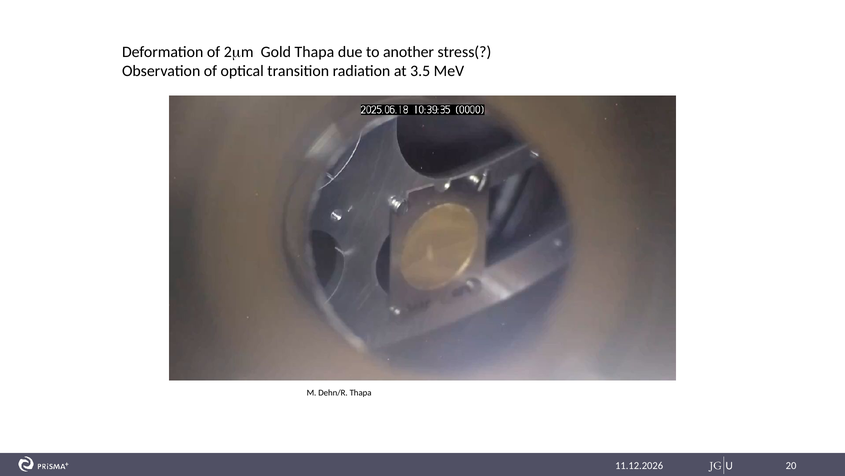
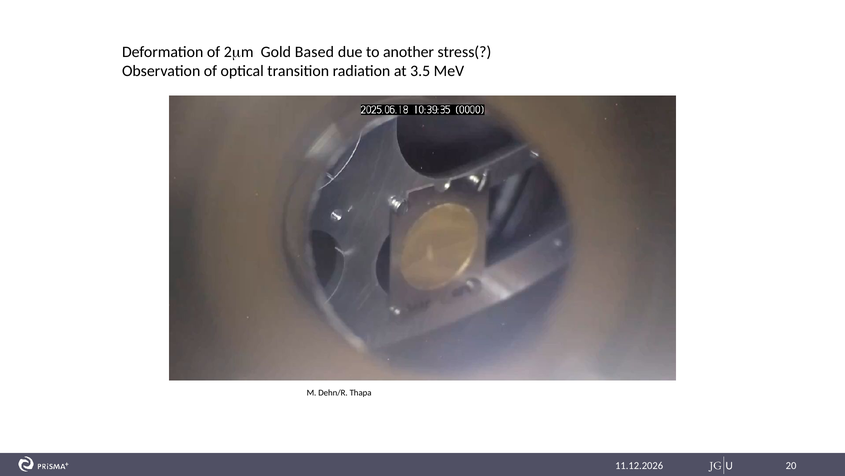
Gold Thapa: Thapa -> Based (314, 52)
